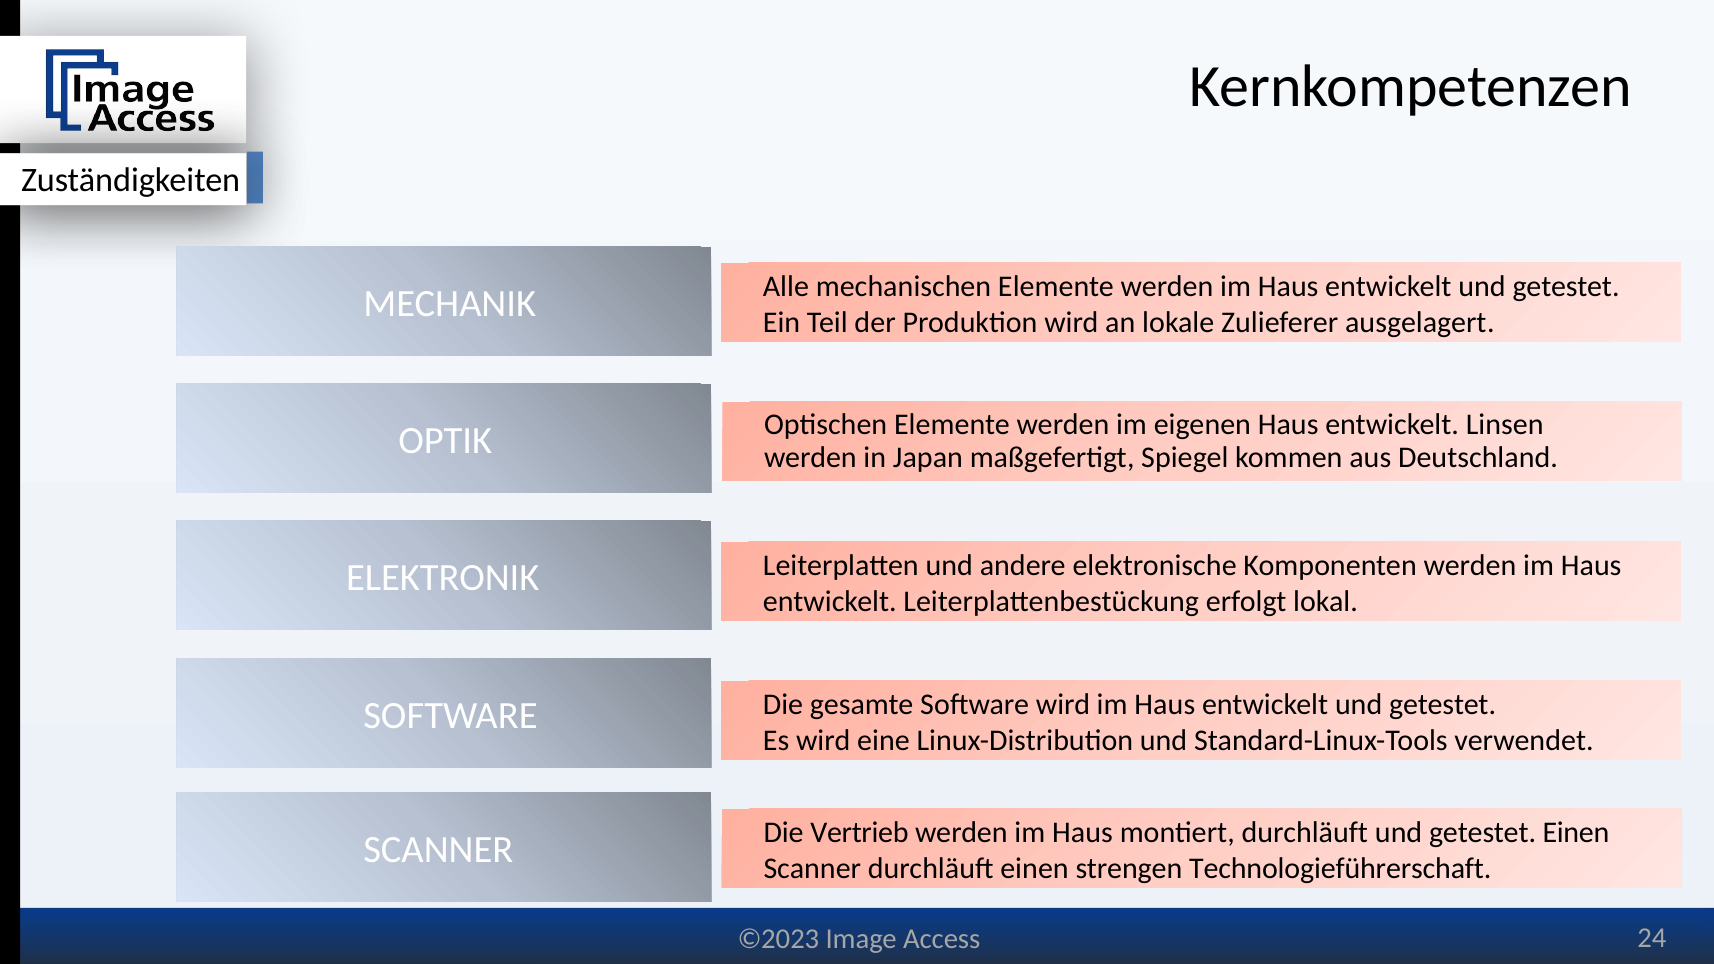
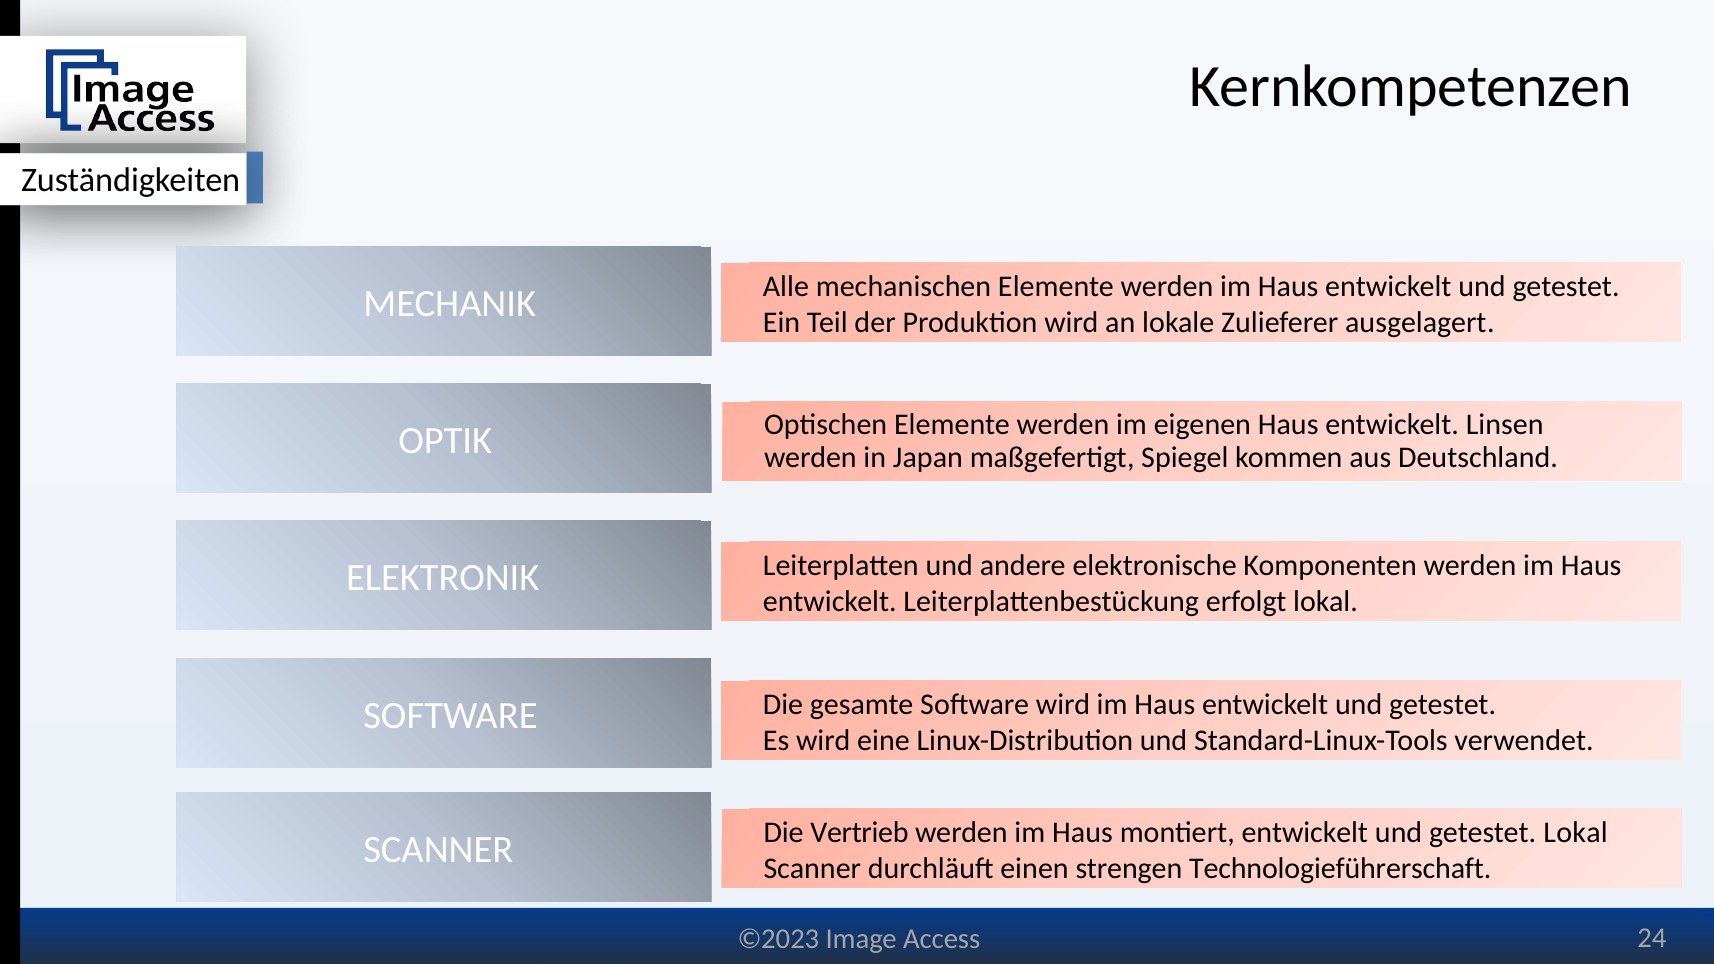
montiert durchläuft: durchläuft -> entwickelt (1305, 832)
getestet Einen: Einen -> Lokal (1576, 832)
